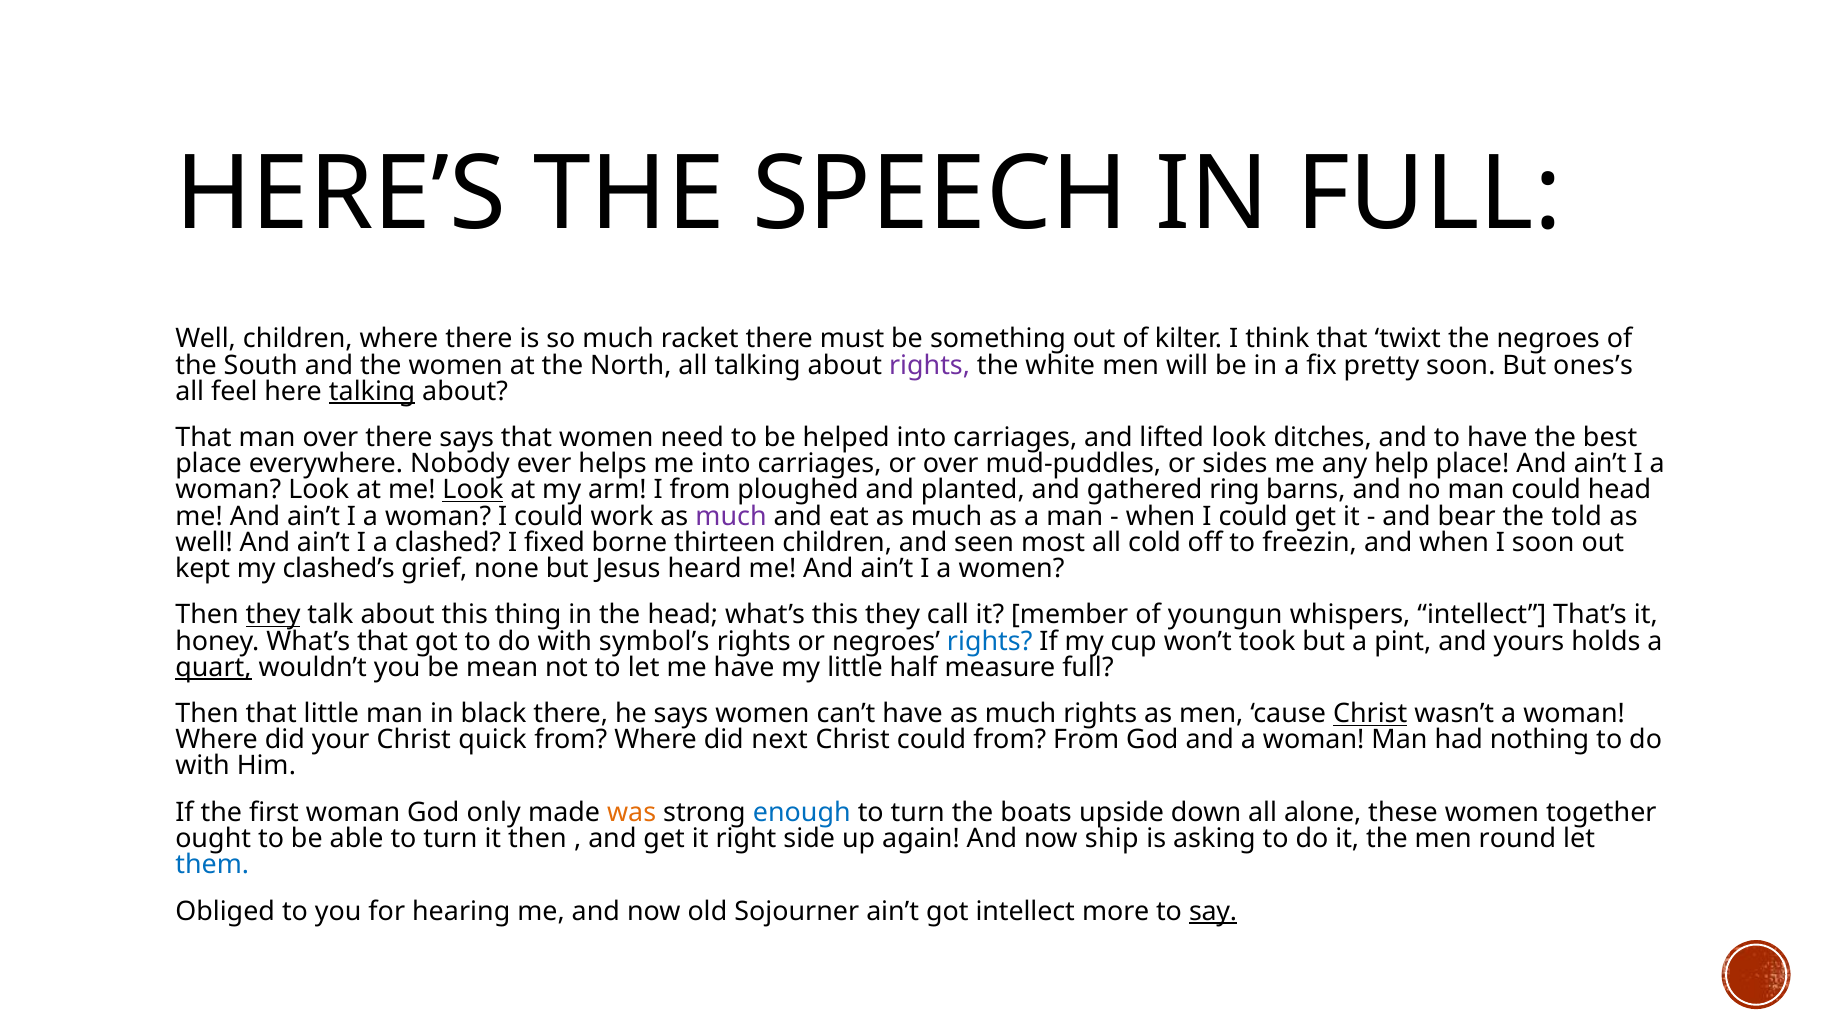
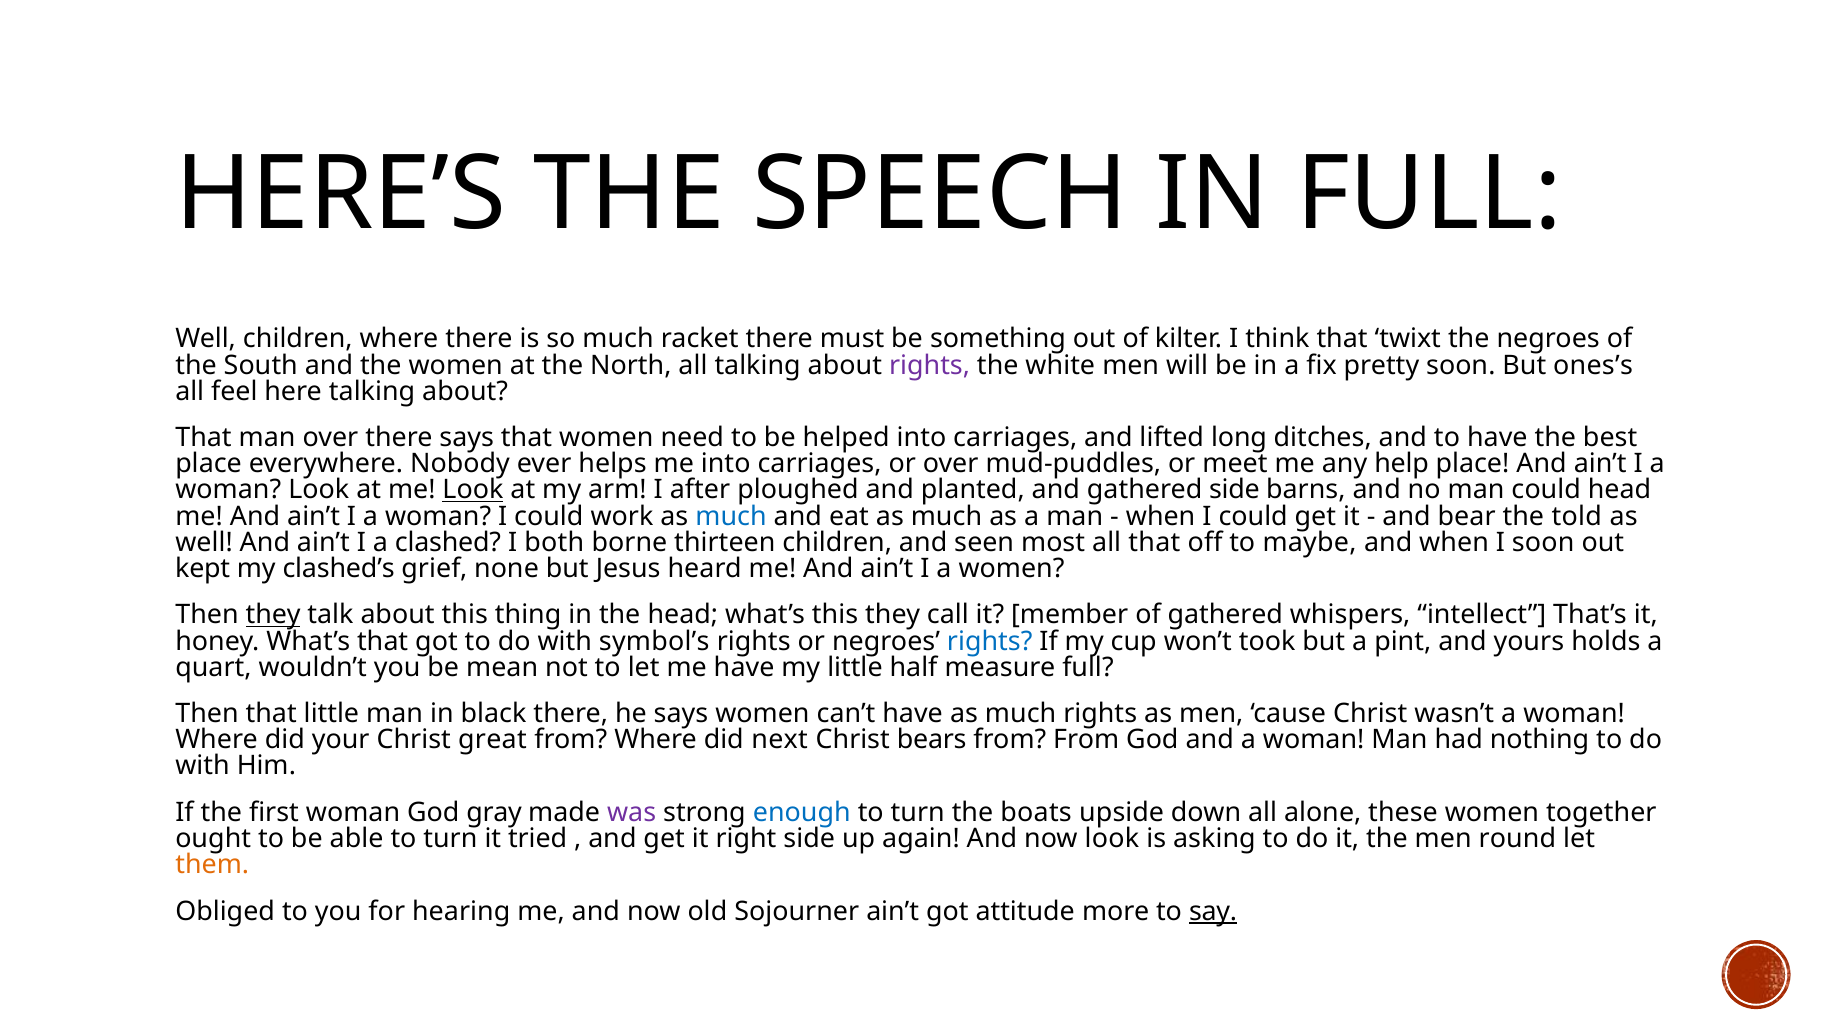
talking underline: present -> none (372, 391)
lifted look: look -> long (1239, 438)
sides: sides -> meet (1235, 464)
I from: from -> after (700, 490)
gathered ring: ring -> side (1234, 490)
much colour: purple -> blue (731, 516)
fixed: fixed -> both (554, 543)
all cold: cold -> that (1154, 543)
freezin: freezin -> maybe (1310, 543)
of youngun: youngun -> gathered (1225, 615)
quart underline: present -> none (213, 668)
Christ underline: present -> none (1370, 714)
quick: quick -> great (492, 740)
Christ could: could -> bears (932, 740)
only: only -> gray (494, 813)
was colour: orange -> purple (632, 813)
it then: then -> tried (538, 839)
now ship: ship -> look (1112, 839)
them colour: blue -> orange (212, 865)
got intellect: intellect -> attitude (1025, 912)
